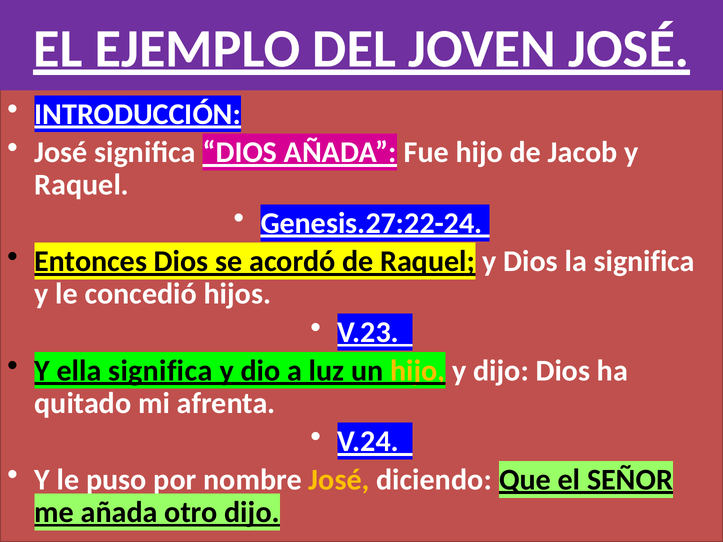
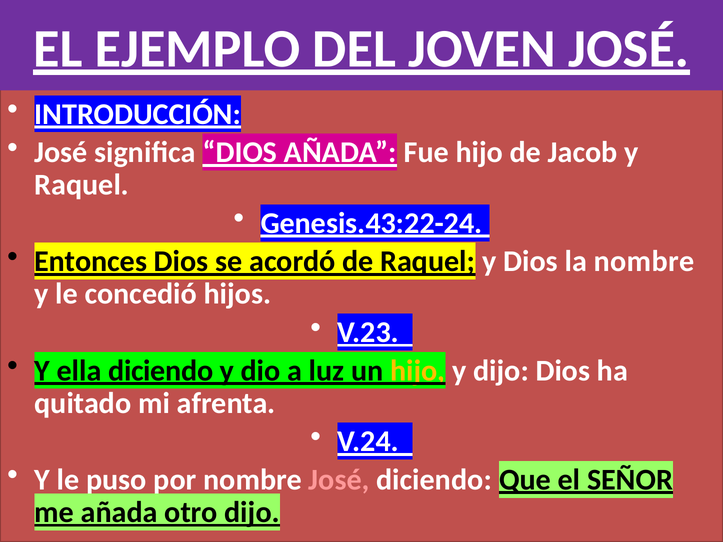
Genesis.27:22-24: Genesis.27:22-24 -> Genesis.43:22-24 (372, 223)
la significa: significa -> nombre (644, 262)
ella significa: significa -> diciendo (161, 371)
José colour: yellow -> pink (339, 480)
